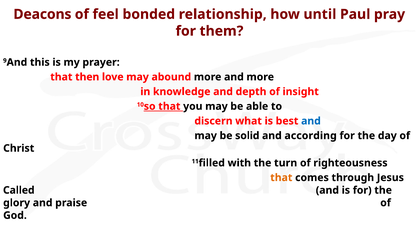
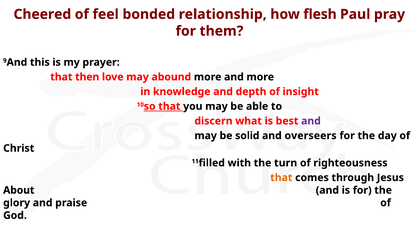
Deacons: Deacons -> Cheered (42, 14)
until: until -> flesh (320, 14)
and colour: blue -> purple (311, 121)
according: according -> overseers (311, 135)
Called: Called -> About (19, 190)
